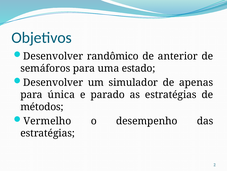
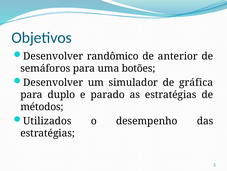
estado: estado -> botões (138, 68)
apenas: apenas -> gráfica (196, 82)
única: única -> duplo (61, 94)
Vermelho: Vermelho -> Utilizados (47, 121)
